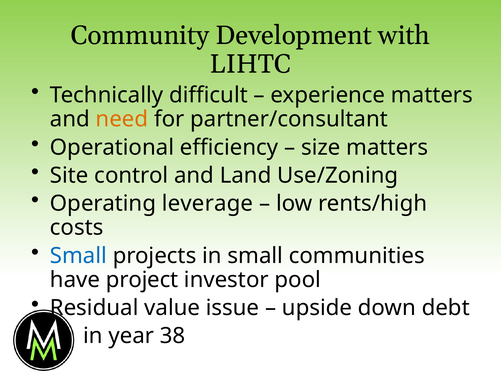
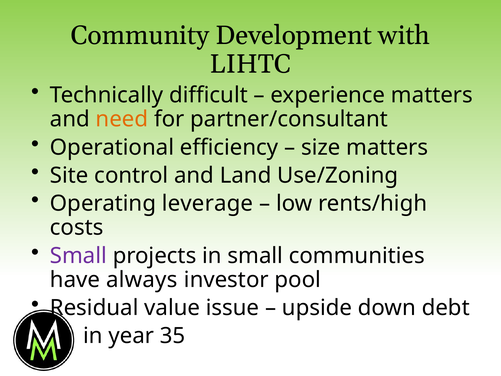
Small colour: blue -> purple (78, 255)
project: project -> always (142, 280)
38: 38 -> 35 (173, 336)
